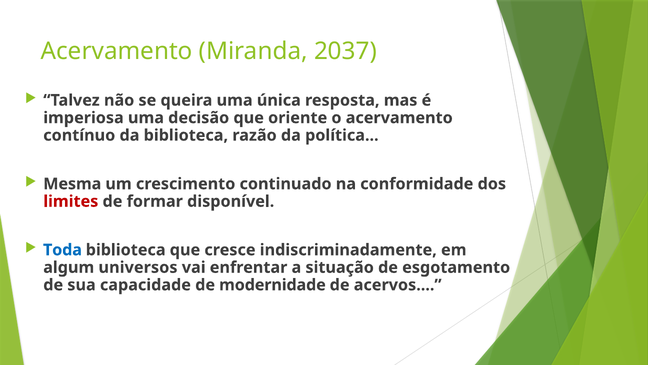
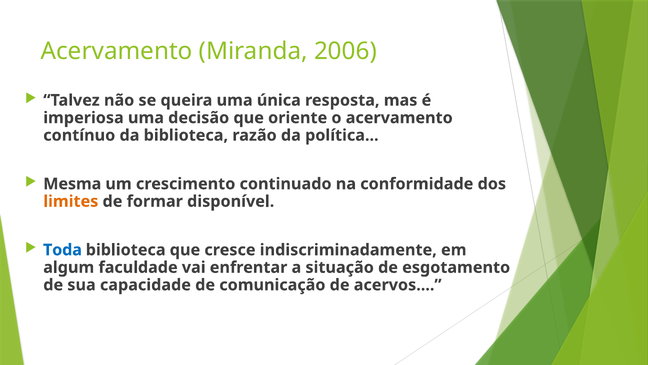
2037: 2037 -> 2006 (345, 51)
limites colour: red -> orange (71, 201)
universos: universos -> faculdade (138, 267)
modernidade: modernidade -> comunicação (272, 285)
